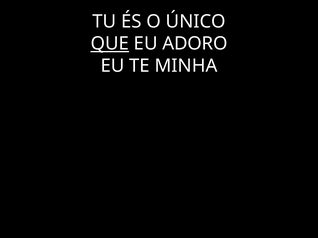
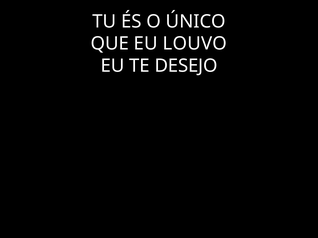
QUE underline: present -> none (110, 44)
ADORO: ADORO -> LOUVO (195, 44)
MINHA: MINHA -> DESEJO (186, 66)
